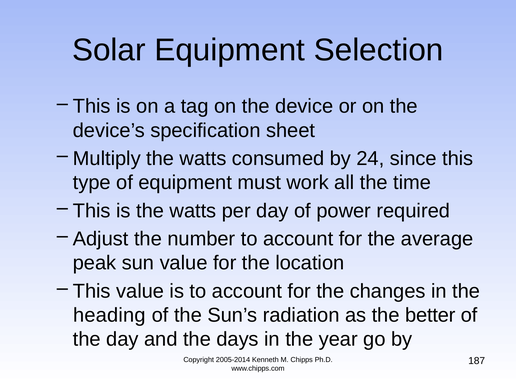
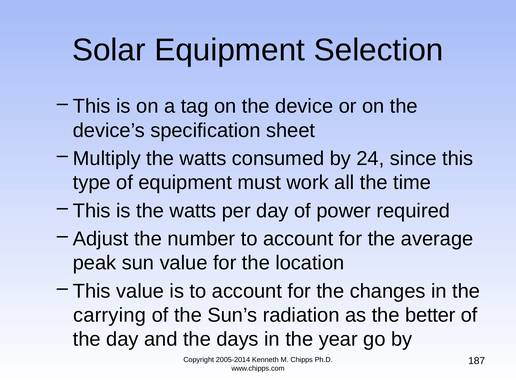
heading: heading -> carrying (109, 315)
